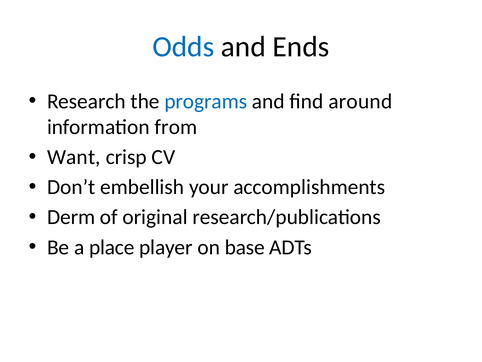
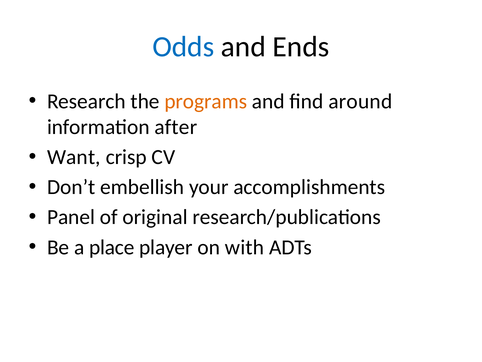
programs colour: blue -> orange (206, 101)
from: from -> after (176, 127)
Derm: Derm -> Panel (71, 217)
base: base -> with (245, 247)
